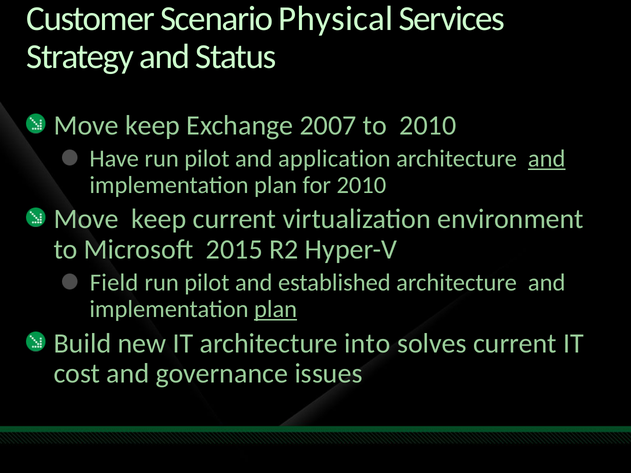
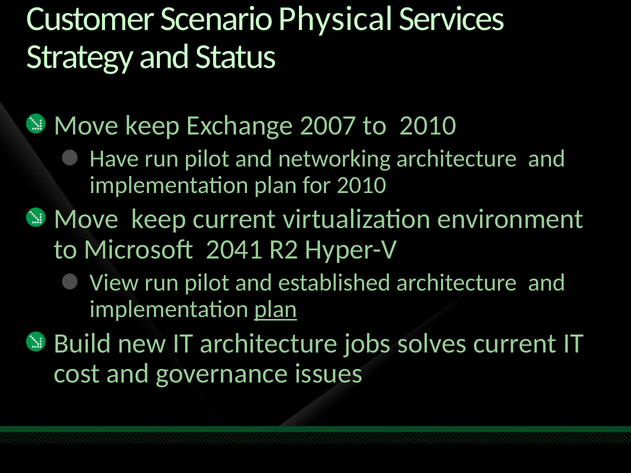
application: application -> networking (334, 159)
and underline: present -> none (547, 159)
2015: 2015 -> 2041 (234, 250)
Field: Field -> View (114, 283)
into: into -> jobs (368, 343)
